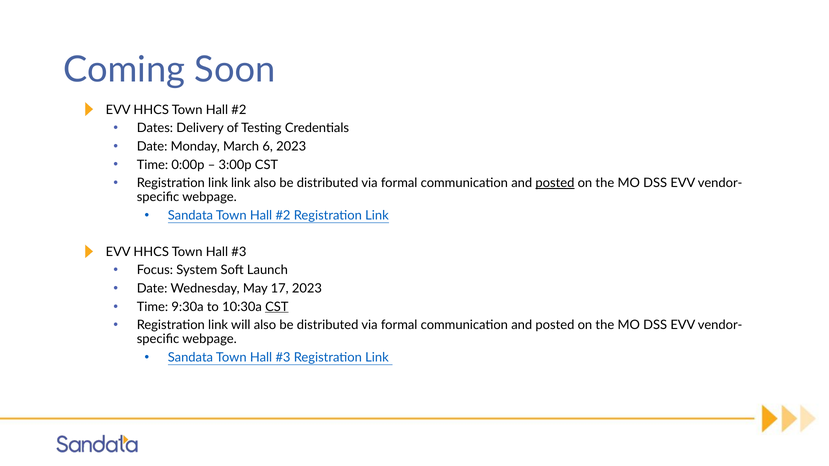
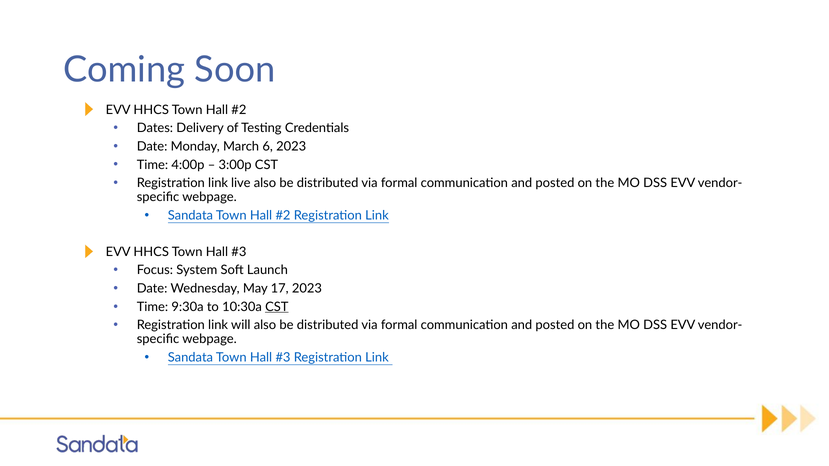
0:00p: 0:00p -> 4:00p (188, 165)
link link: link -> live (241, 183)
posted underline: present -> none (555, 183)
